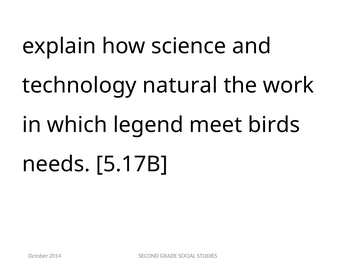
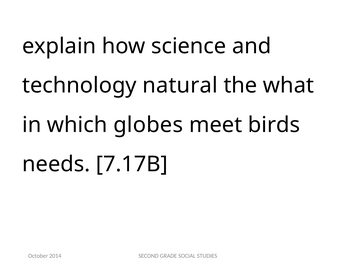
work: work -> what (289, 86)
legend: legend -> globes (148, 125)
5.17B: 5.17B -> 7.17B (132, 164)
